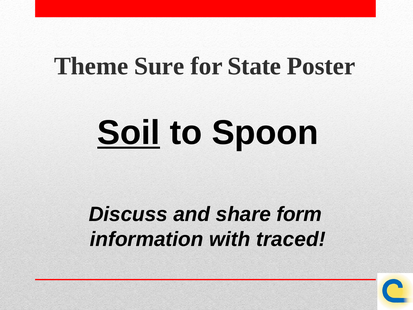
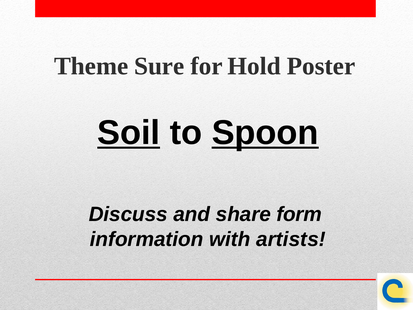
State: State -> Hold (254, 66)
Spoon underline: none -> present (265, 133)
traced: traced -> artists (291, 239)
